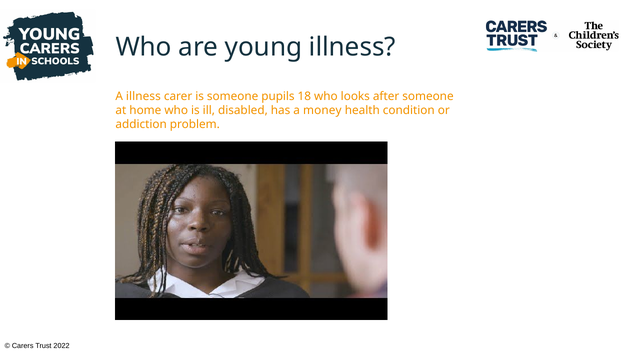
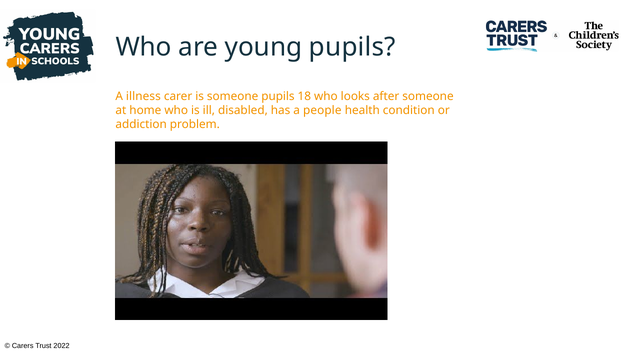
young illness: illness -> pupils (352, 47)
money: money -> people (322, 110)
